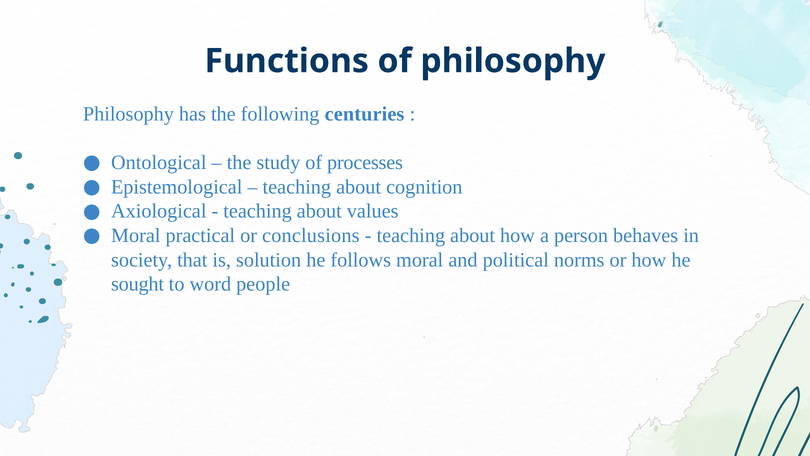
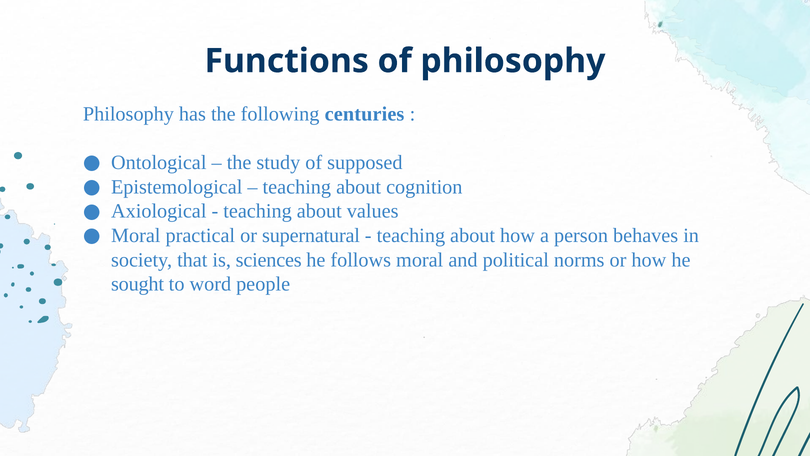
processes: processes -> supposed (365, 162)
conclusions: conclusions -> supernatural (311, 235)
solution: solution -> sciences (269, 260)
